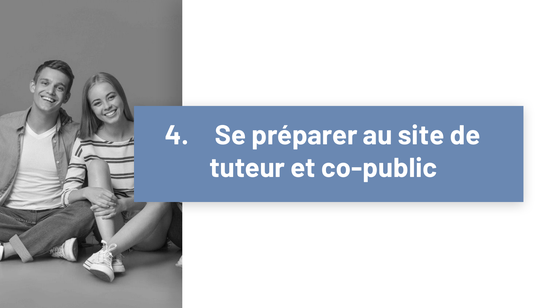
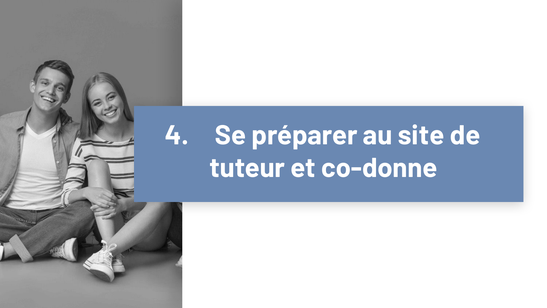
co-public: co-public -> co-donne (379, 168)
